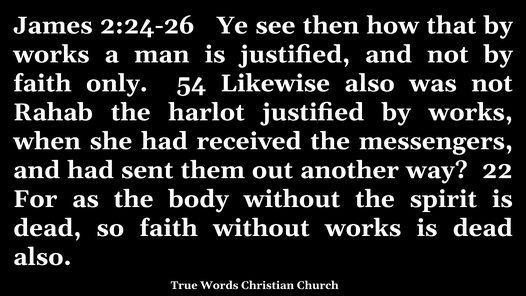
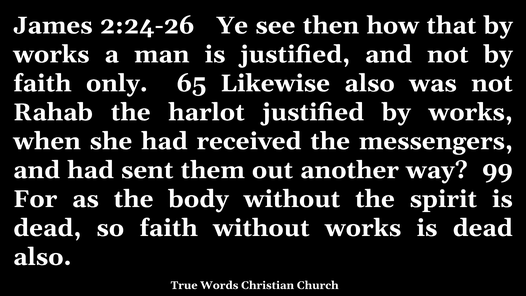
54: 54 -> 65 (191, 83)
22: 22 -> 99 (497, 170)
